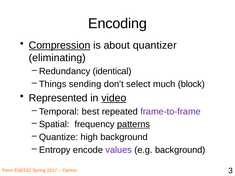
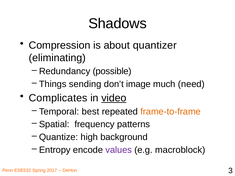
Encoding: Encoding -> Shadows (118, 24)
Compression underline: present -> none (60, 45)
identical: identical -> possible (112, 71)
select: select -> image (138, 84)
block: block -> need (191, 84)
Represented: Represented -> Complicates (58, 98)
frame-to-frame colour: purple -> orange (171, 112)
patterns underline: present -> none (134, 124)
e.g background: background -> macroblock (180, 150)
